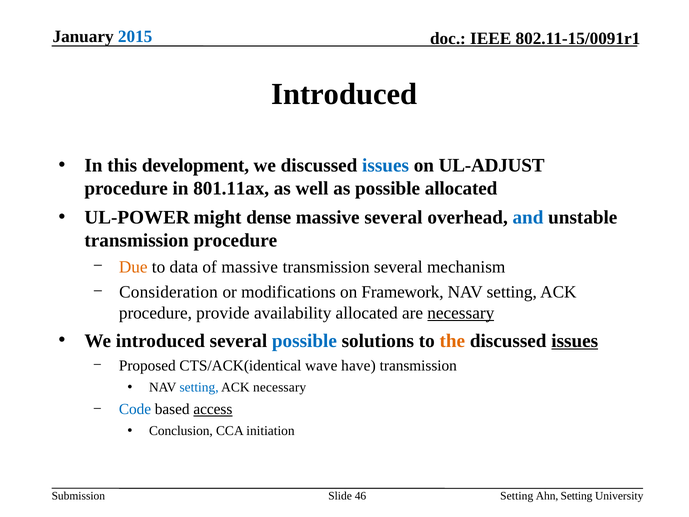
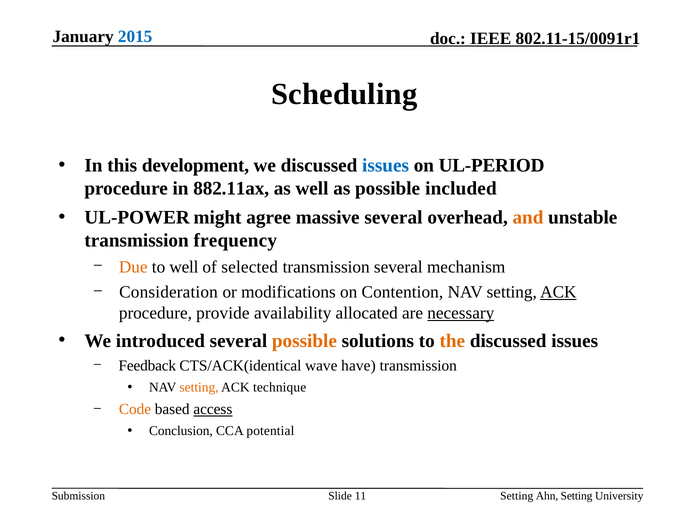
Introduced: Introduced -> Scheduling (344, 94)
UL-ADJUST: UL-ADJUST -> UL-PERIOD (492, 166)
801.11ax: 801.11ax -> 882.11ax (231, 189)
possible allocated: allocated -> included (461, 189)
dense: dense -> agree (269, 217)
and colour: blue -> orange (528, 217)
transmission procedure: procedure -> frequency (235, 240)
to data: data -> well (184, 267)
of massive: massive -> selected (250, 267)
Framework: Framework -> Contention (402, 292)
ACK underline: none -> present (558, 292)
possible colour: blue -> orange (304, 341)
issues underline: present -> none (575, 341)
Proposed: Proposed -> Feedback (147, 366)
setting colour: blue -> orange (199, 387)
ACK necessary: necessary -> technique (280, 387)
Code colour: blue -> orange (135, 409)
initiation: initiation -> potential (270, 431)
46: 46 -> 11 (360, 496)
